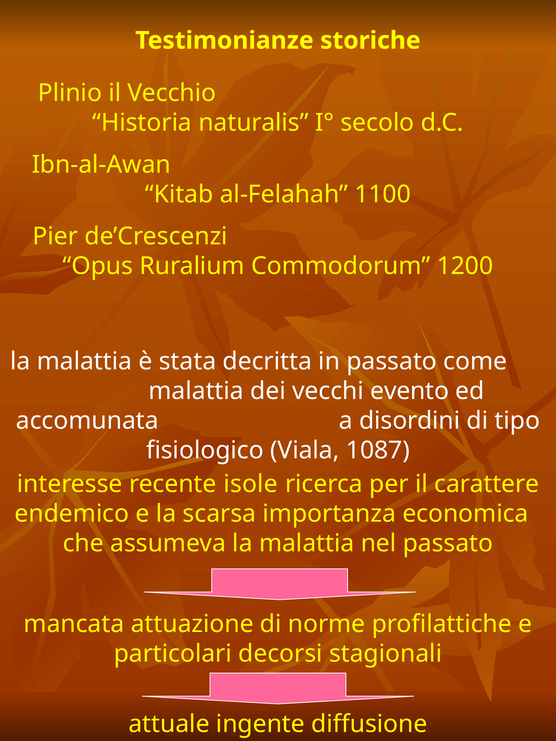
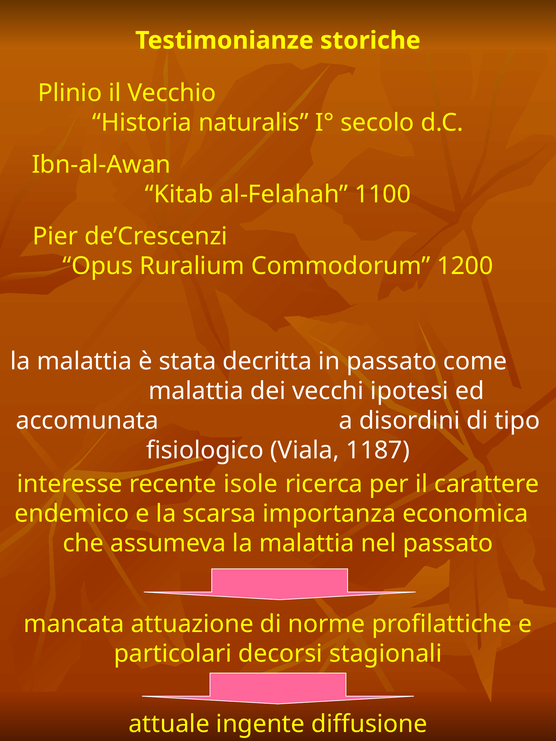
evento: evento -> ipotesi (410, 391)
1087: 1087 -> 1187 (378, 451)
